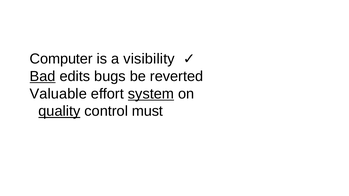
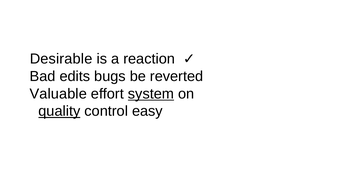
Computer: Computer -> Desirable (61, 59)
visibility: visibility -> reaction (149, 59)
Bad underline: present -> none (43, 76)
must: must -> easy (147, 111)
